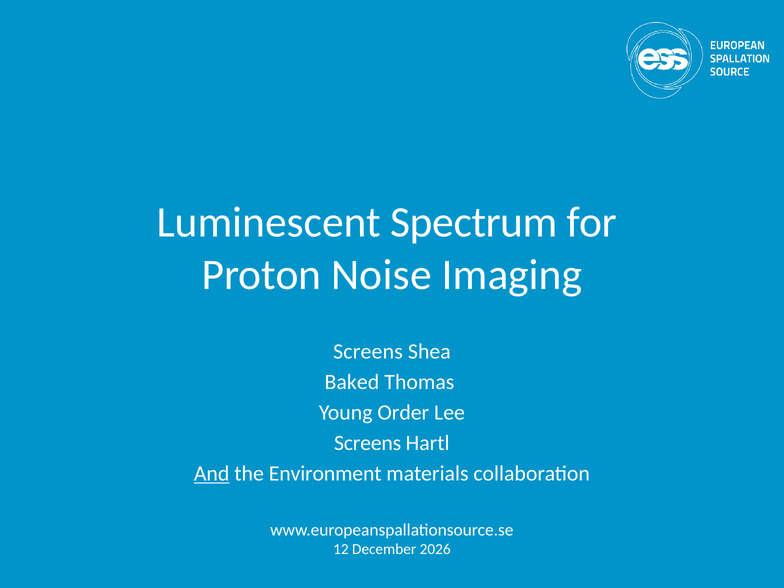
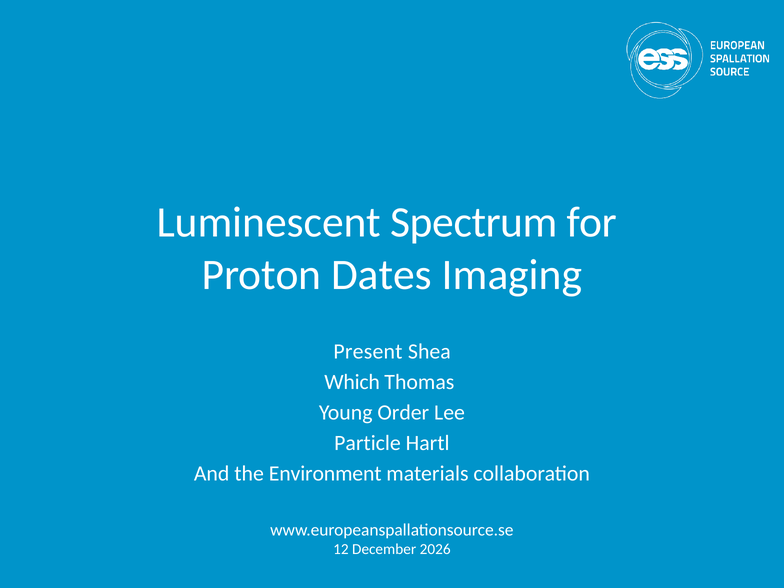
Noise: Noise -> Dates (382, 275)
Screens: Screens -> Present (368, 352)
Baked: Baked -> Which (352, 382)
Screens: Screens -> Particle (367, 443)
And underline: present -> none (212, 474)
